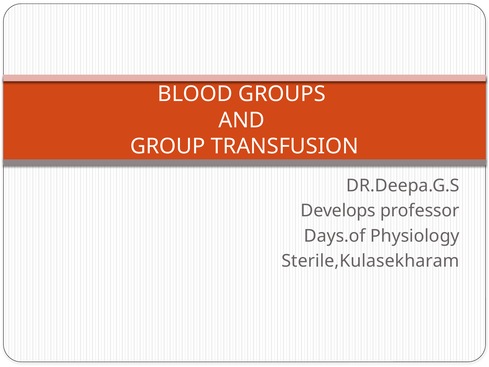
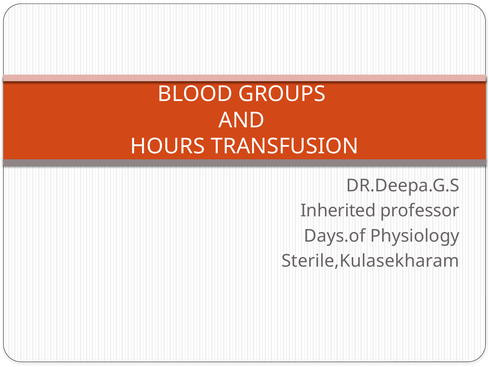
GROUP: GROUP -> HOURS (168, 146)
Develops: Develops -> Inherited (338, 211)
